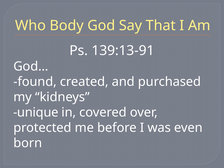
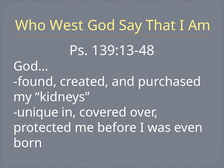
Body: Body -> West (67, 26)
139:13-91: 139:13-91 -> 139:13-48 (123, 51)
